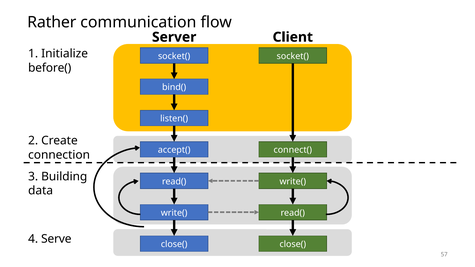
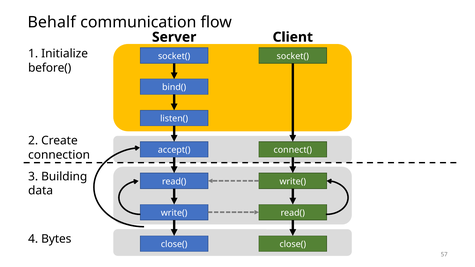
Rather: Rather -> Behalf (52, 22)
Serve: Serve -> Bytes (56, 239)
